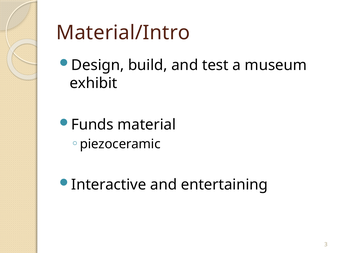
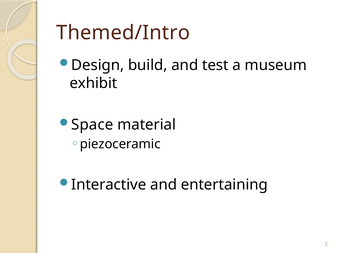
Material/Intro: Material/Intro -> Themed/Intro (123, 33)
Funds: Funds -> Space (92, 125)
